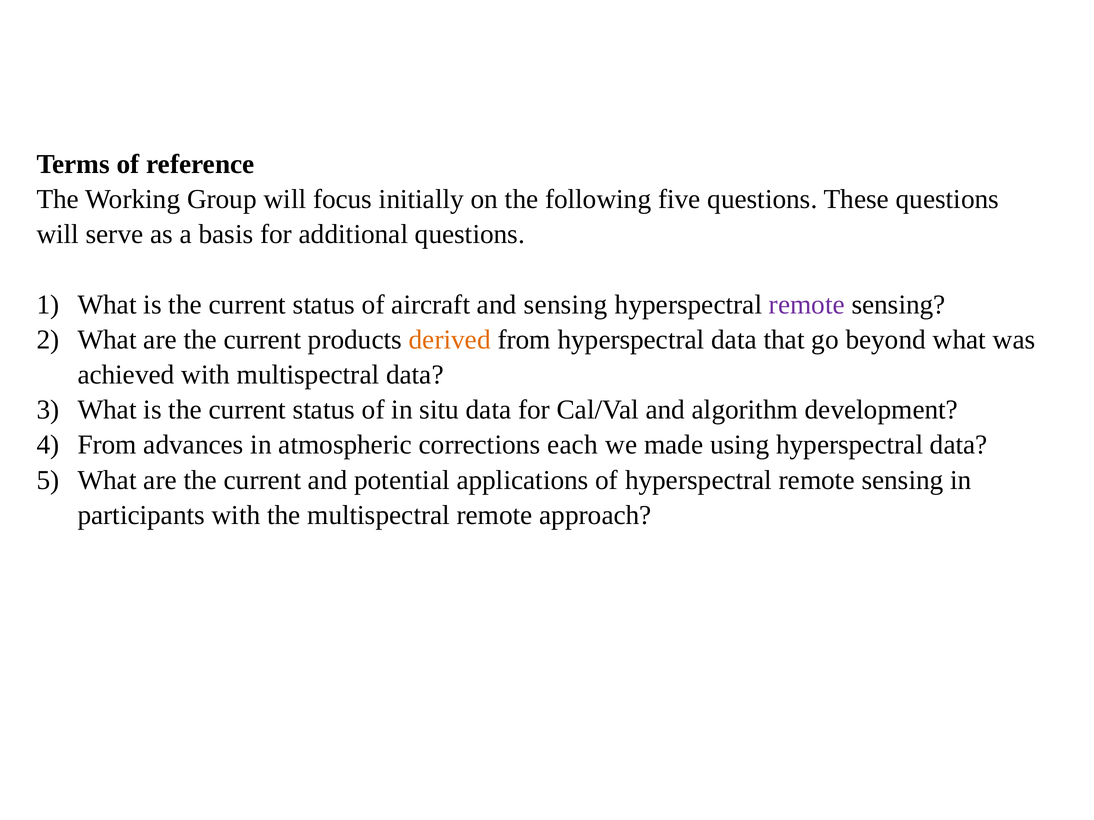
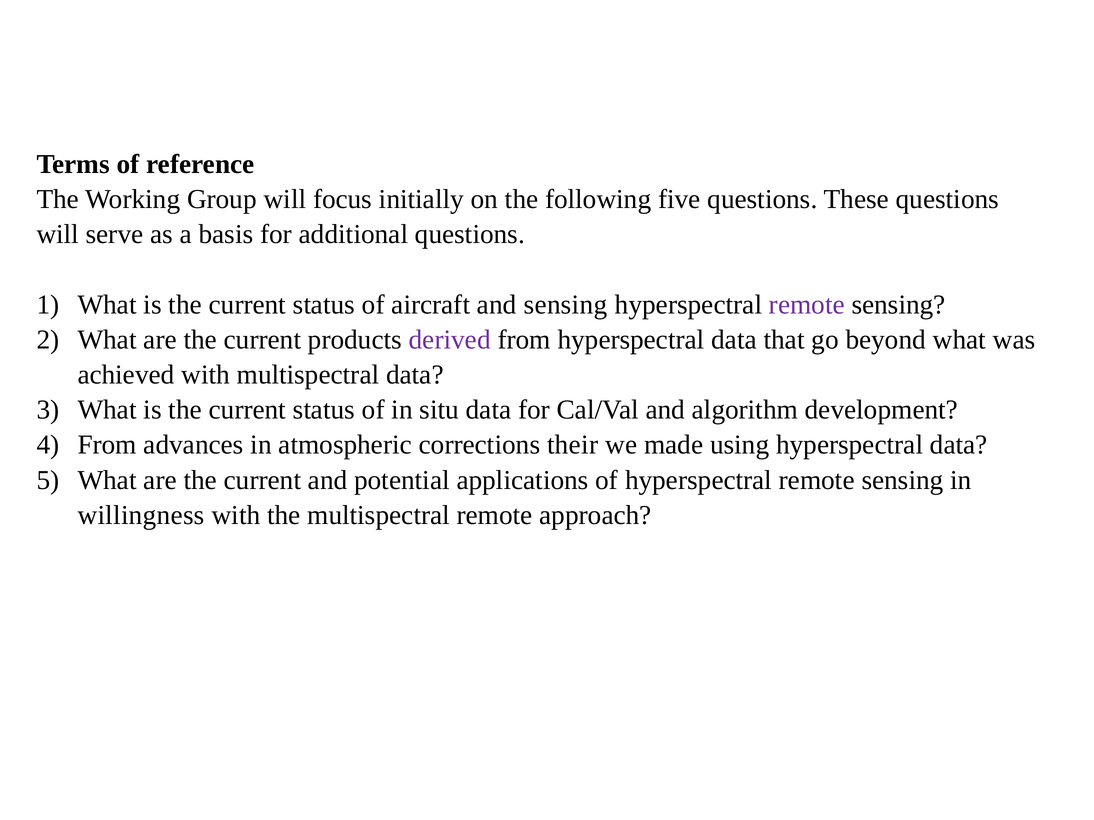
derived colour: orange -> purple (450, 340)
each: each -> their (573, 445)
participants: participants -> willingness (141, 515)
